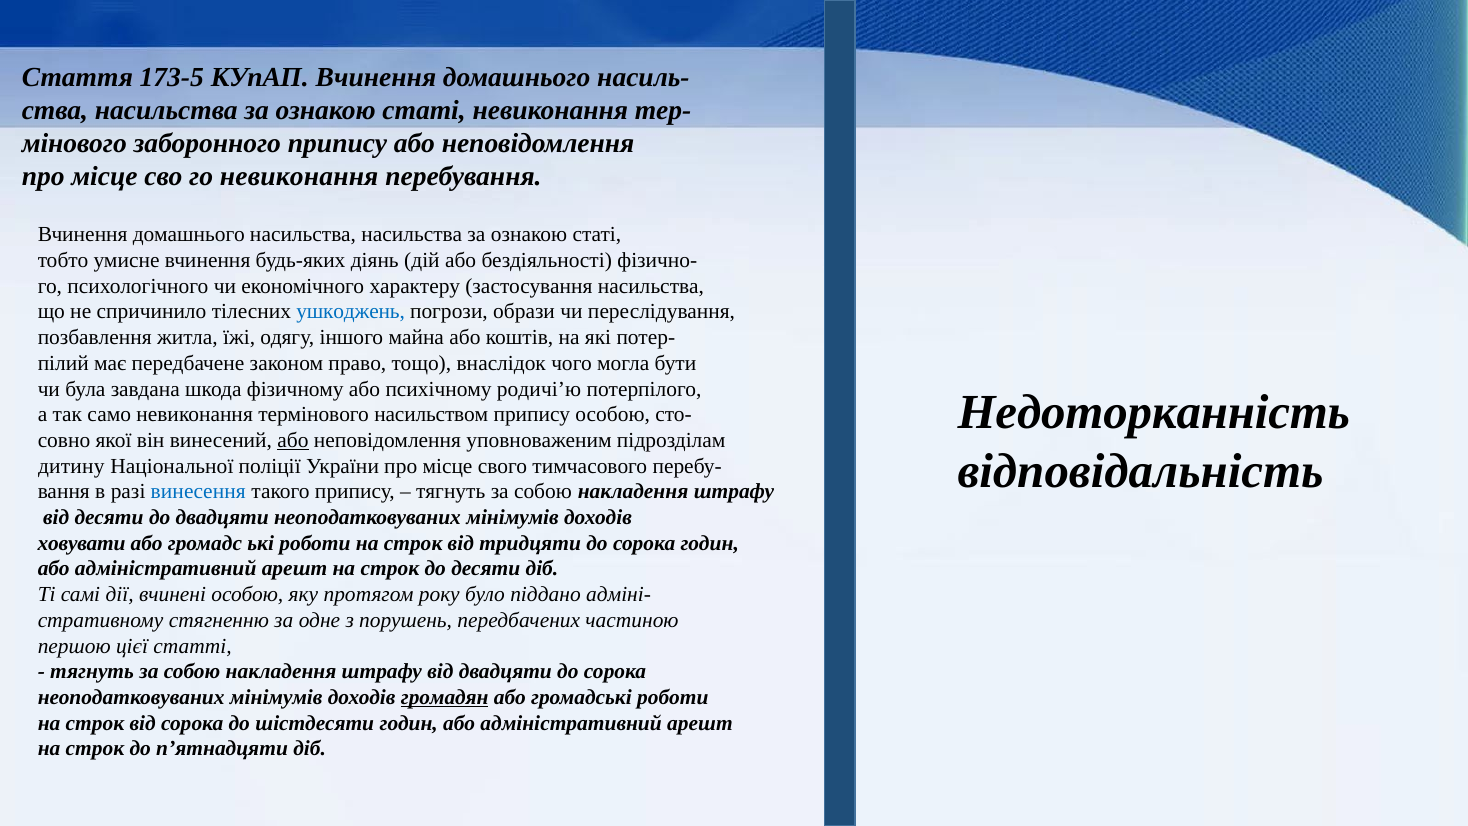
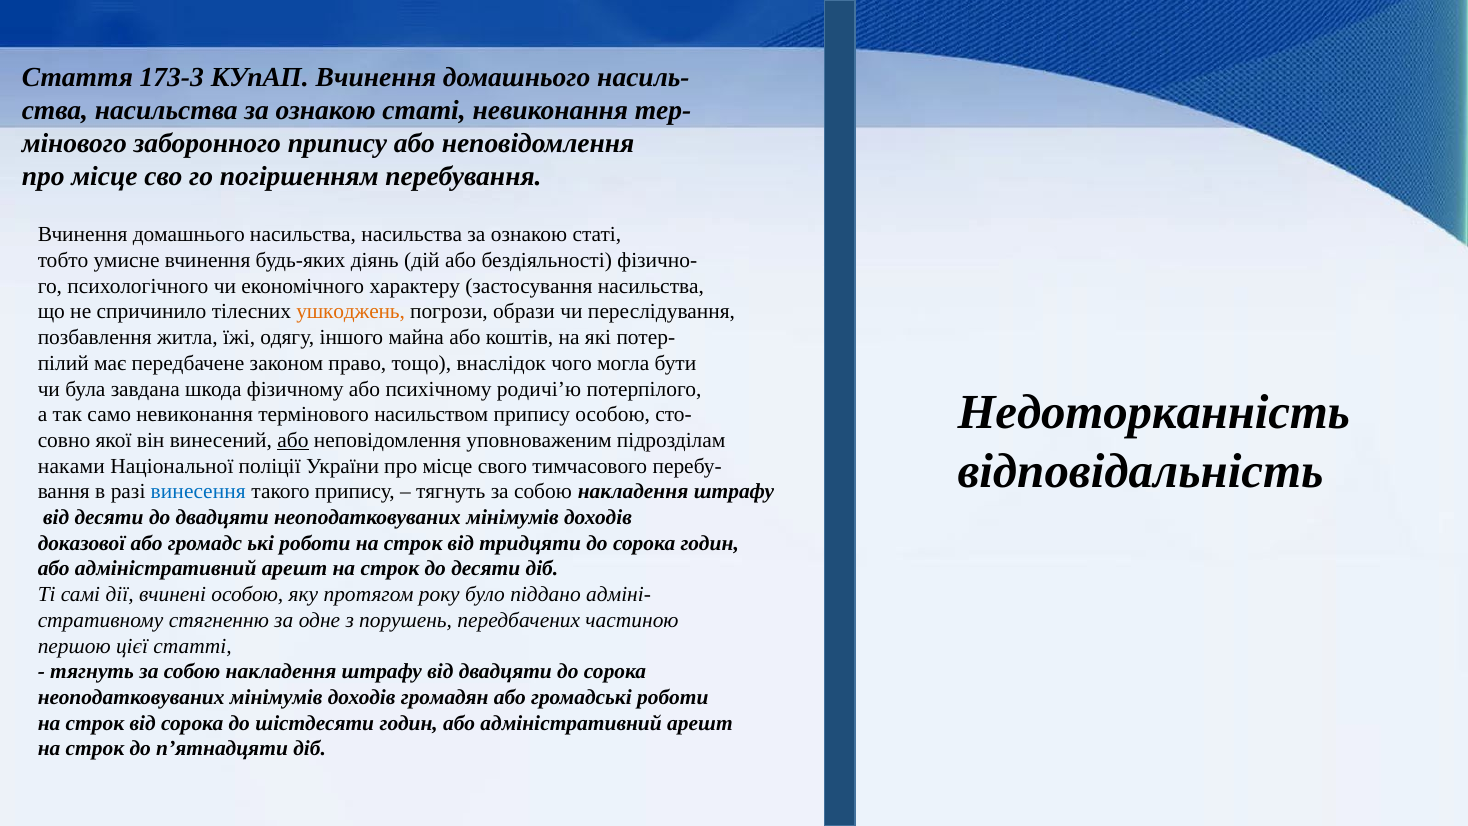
173-5: 173-5 -> 173-3 (172, 78)
го невиконання: невиконання -> погіршенням (299, 177)
ушкоджень colour: blue -> orange (351, 312)
дитину: дитину -> наками (71, 466)
ховувати: ховувати -> доказової (82, 543)
громадян underline: present -> none (445, 697)
